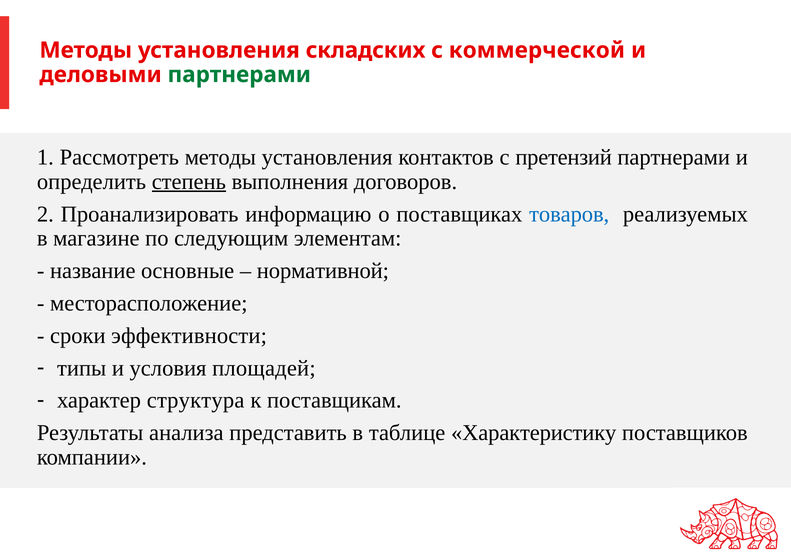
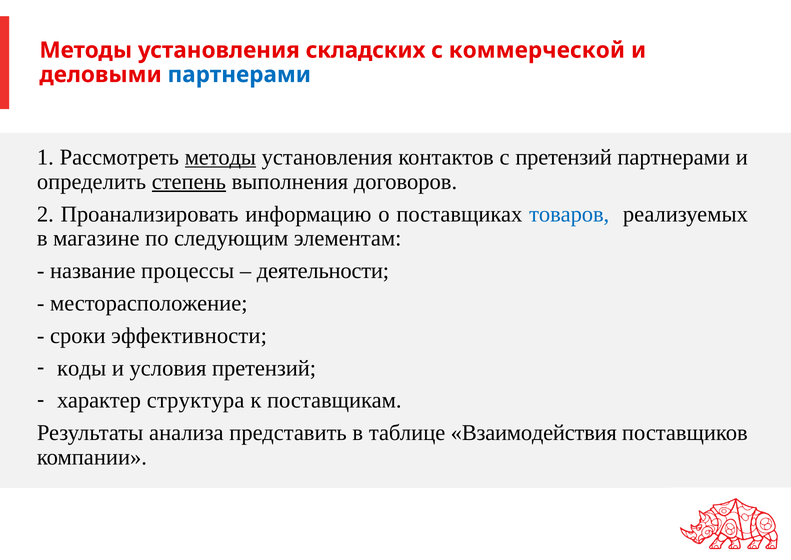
партнерами colour: green -> blue (239, 75)
методы underline: none -> present (220, 157)
основные: основные -> процессы (188, 271)
нормативной: нормативной -> деятельности (323, 271)
типы: типы -> коды (82, 368)
условия площадей: площадей -> претензий (264, 368)
Характеристику: Характеристику -> Взаимодействия (534, 432)
